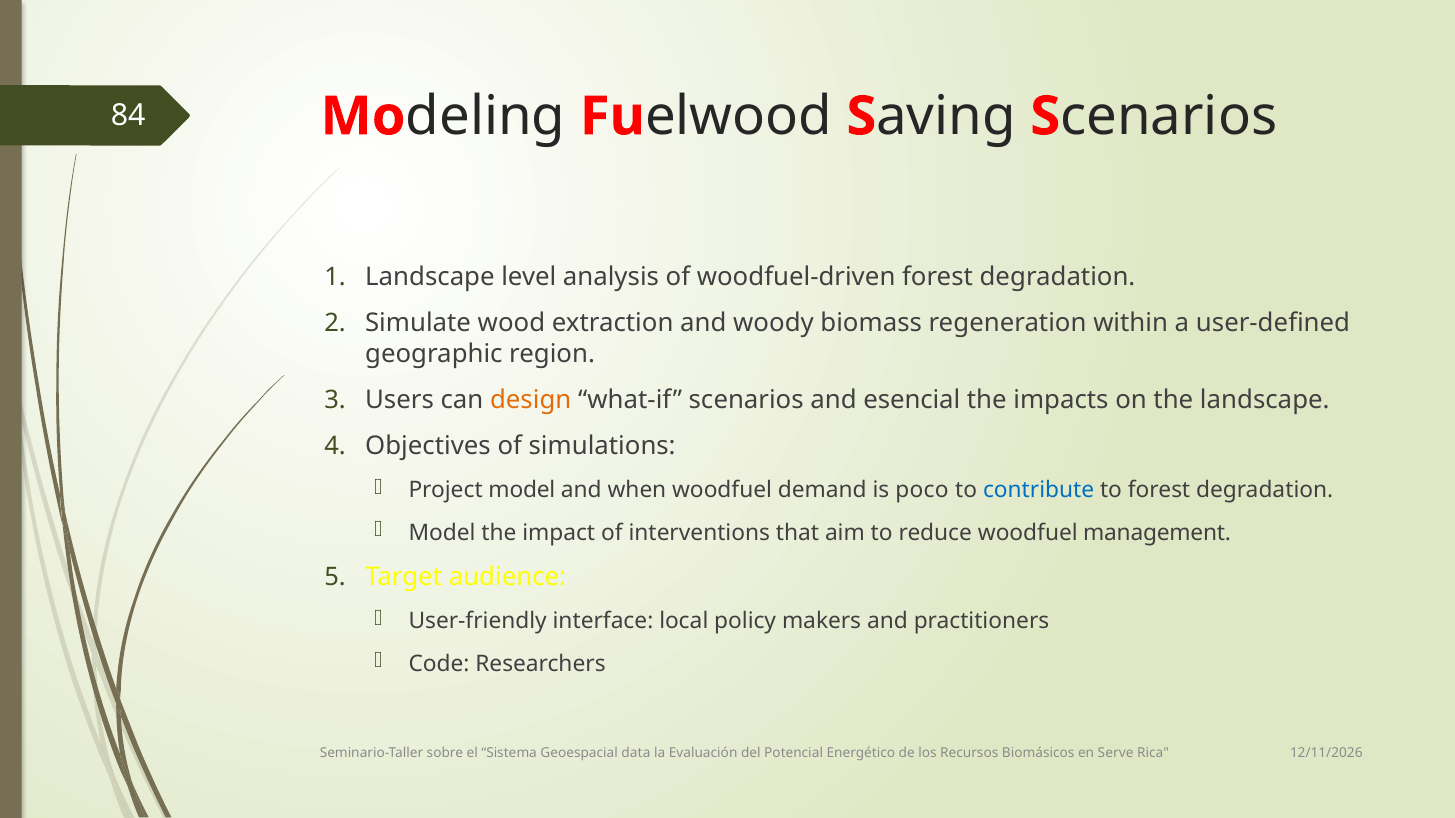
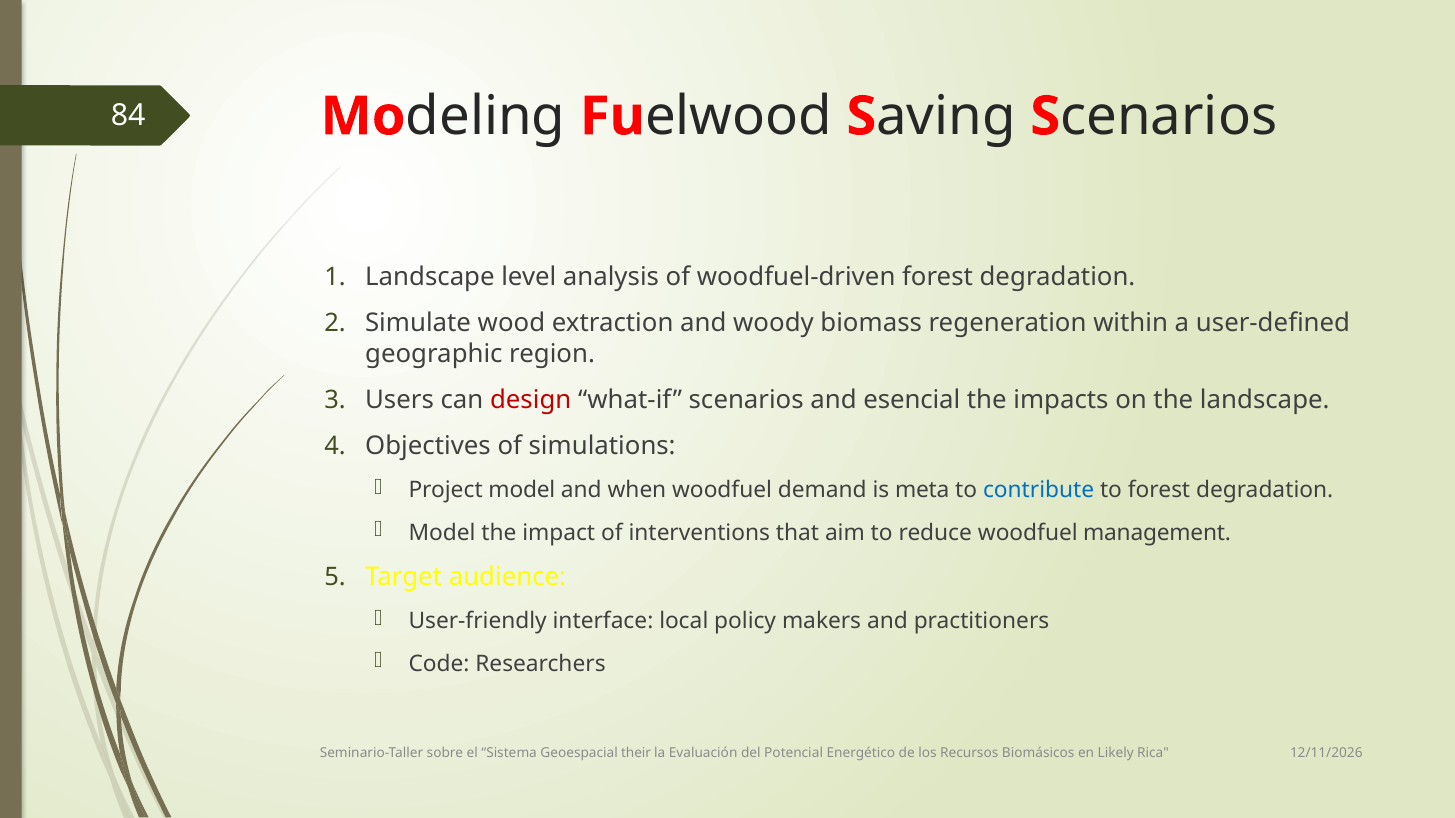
design colour: orange -> red (531, 400)
poco: poco -> meta (922, 491)
data: data -> their (636, 754)
Serve: Serve -> Likely (1116, 754)
